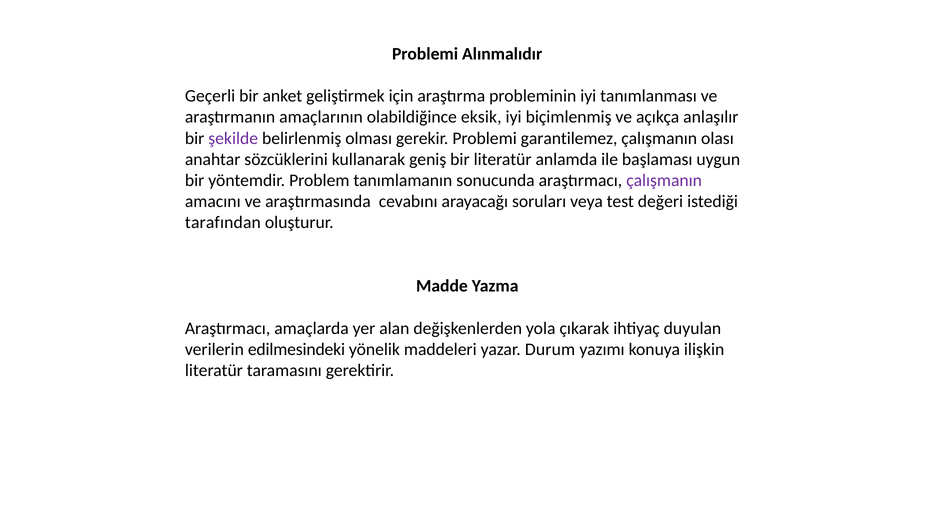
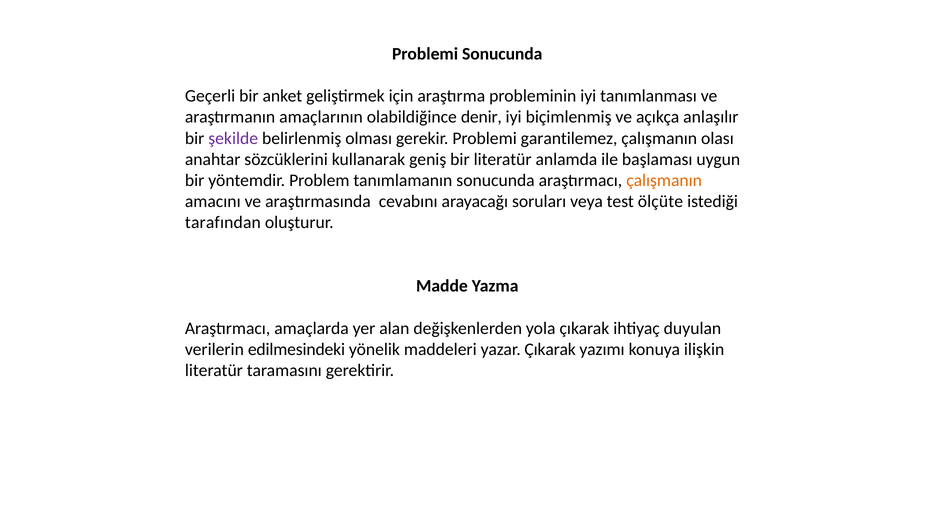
Problemi Alınmalıdır: Alınmalıdır -> Sonucunda (502, 54)
eksik: eksik -> denir (481, 117)
çalışmanın colour: purple -> orange (664, 181)
değeri: değeri -> ölçüte (660, 202)
yazar Durum: Durum -> Çıkarak (550, 350)
